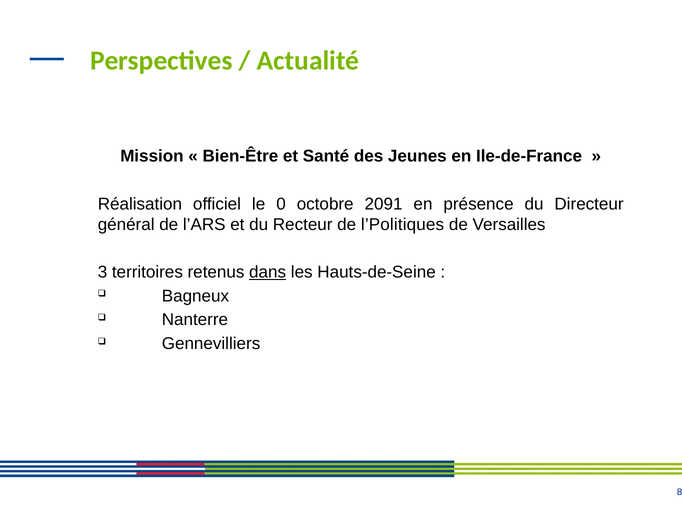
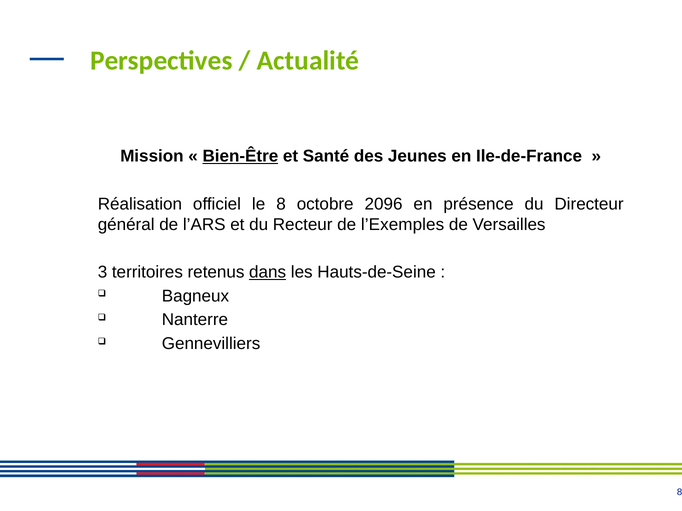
Bien-Être underline: none -> present (240, 156)
le 0: 0 -> 8 (281, 204)
2091: 2091 -> 2096 (384, 204)
l’Politiques: l’Politiques -> l’Exemples (403, 225)
